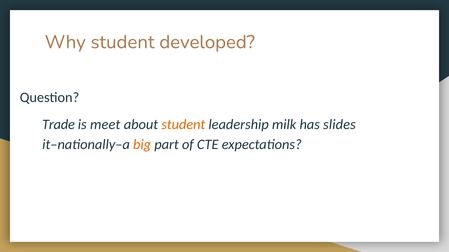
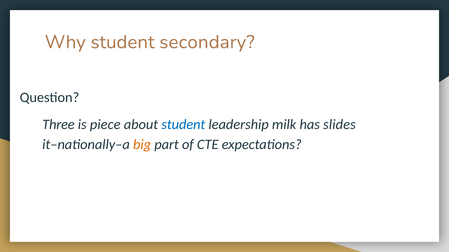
developed: developed -> secondary (207, 42)
Trade: Trade -> Three (58, 125)
meet: meet -> piece (105, 125)
student colour: orange -> blue (183, 125)
